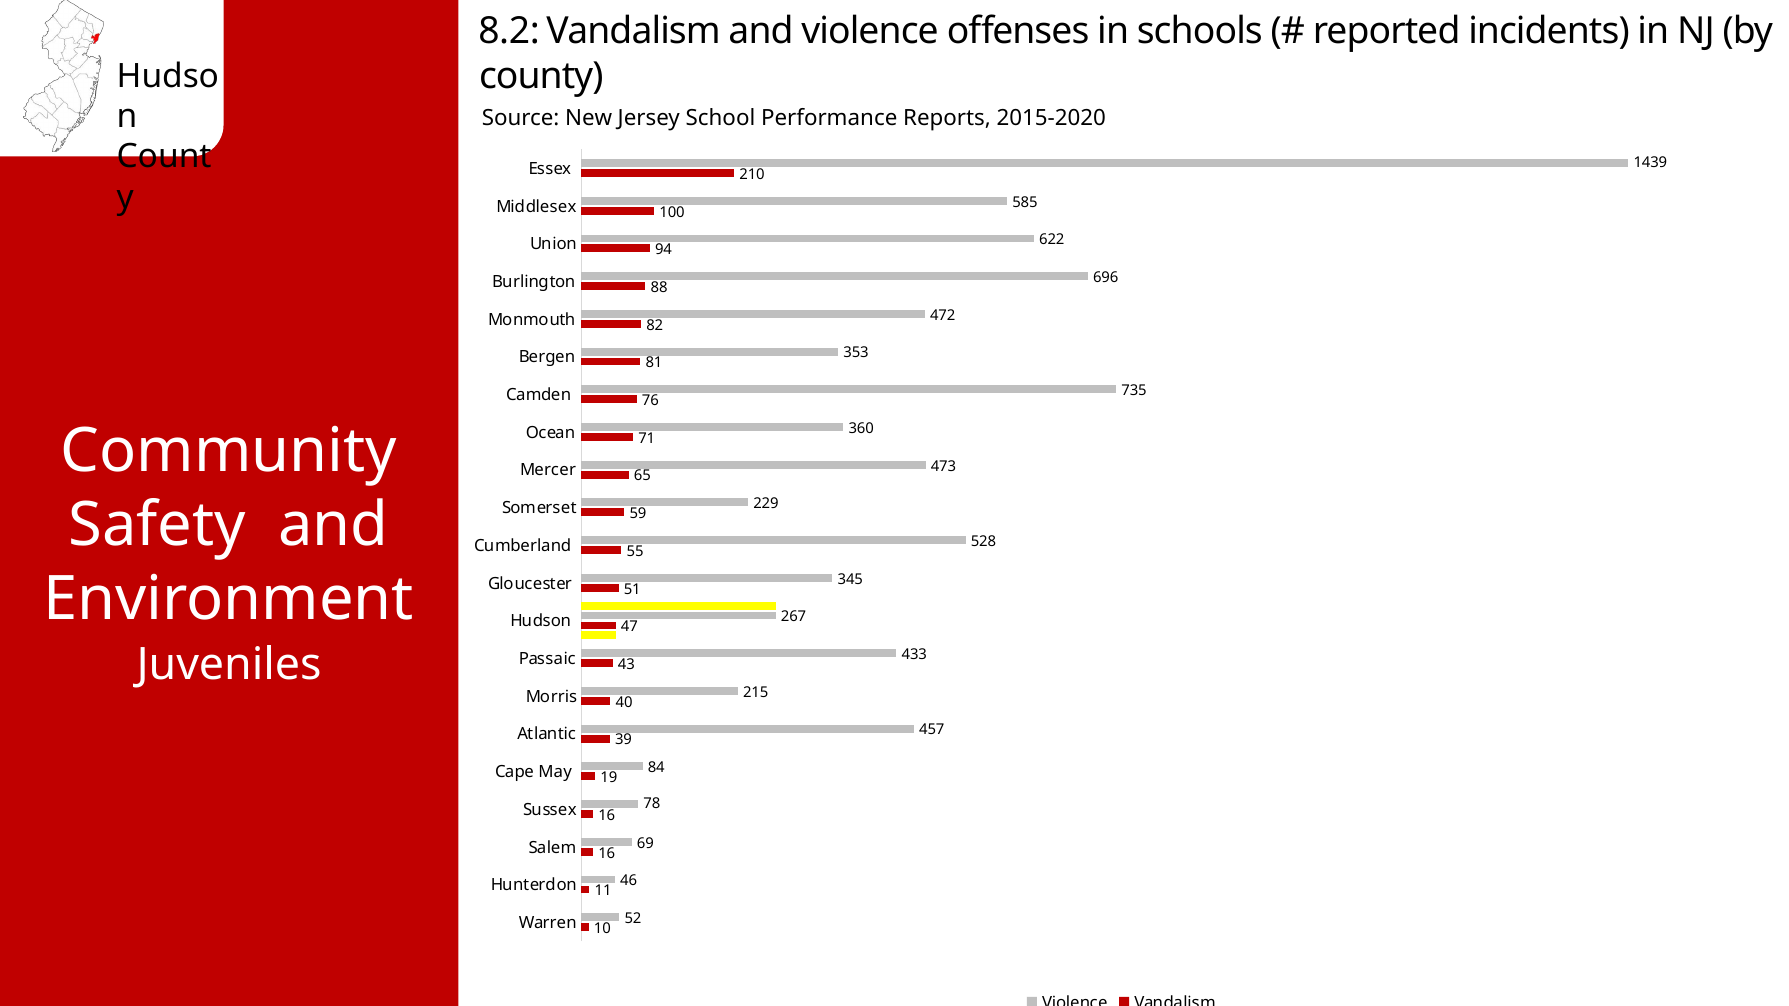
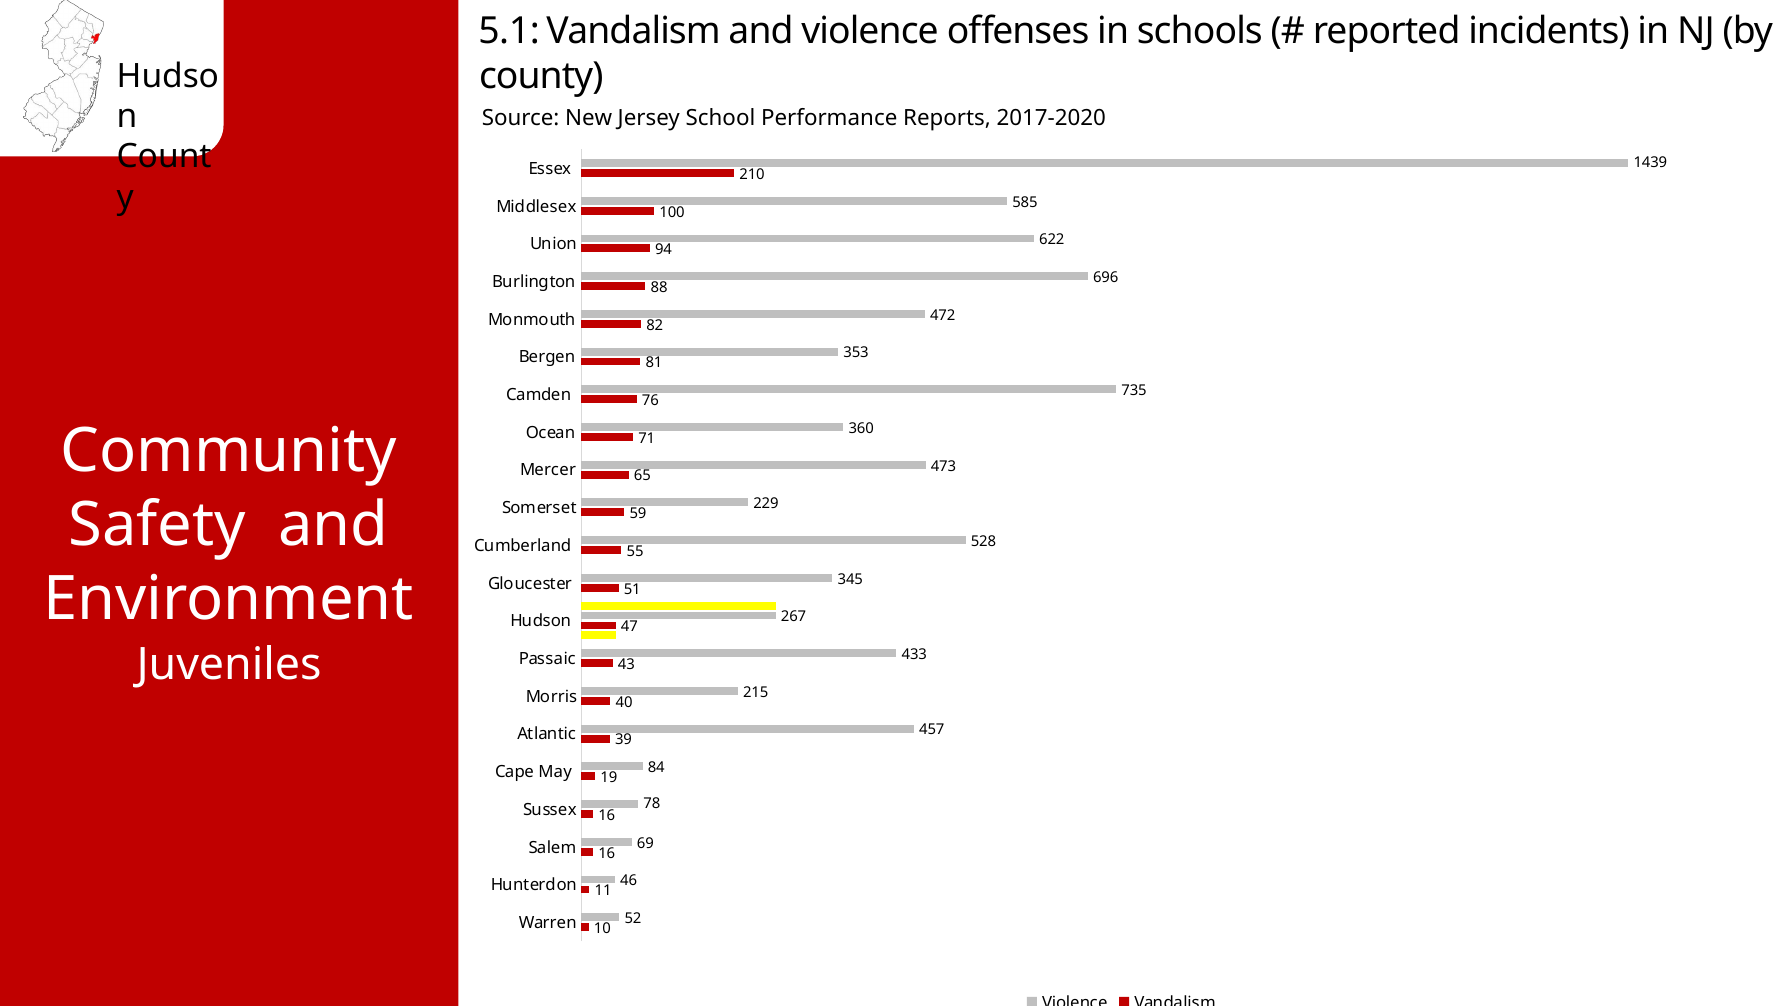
8.2: 8.2 -> 5.1 (509, 32)
2015-2020: 2015-2020 -> 2017-2020 (1051, 118)
